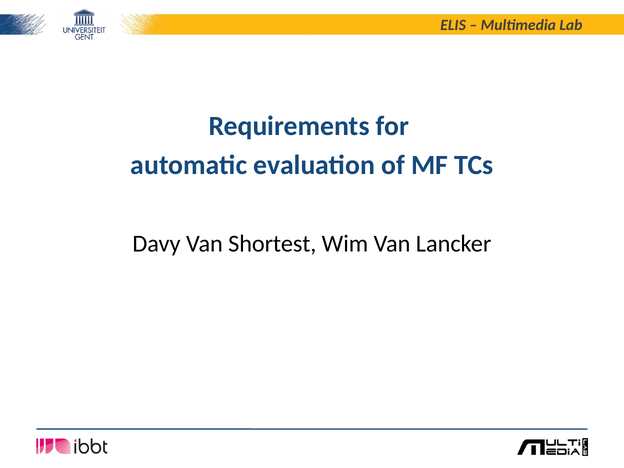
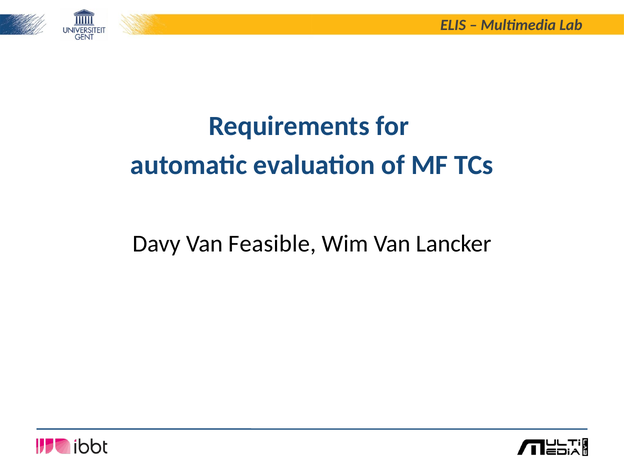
Shortest: Shortest -> Feasible (272, 244)
